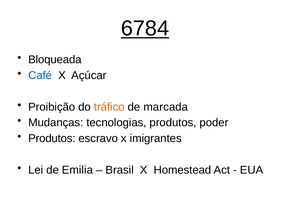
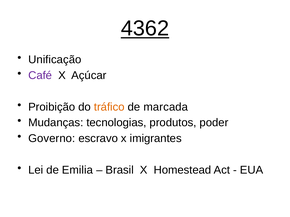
6784: 6784 -> 4362 (145, 28)
Bloqueada: Bloqueada -> Unificação (55, 60)
Café colour: blue -> purple (40, 76)
Produtos: Produtos -> Governo (52, 139)
